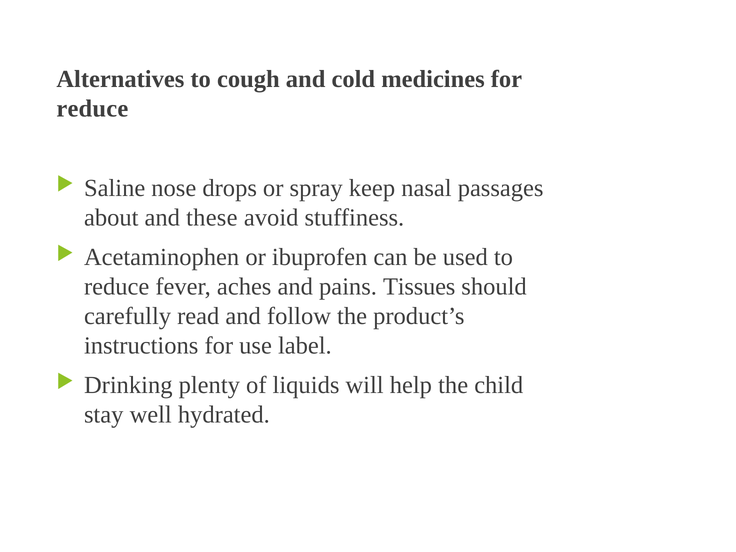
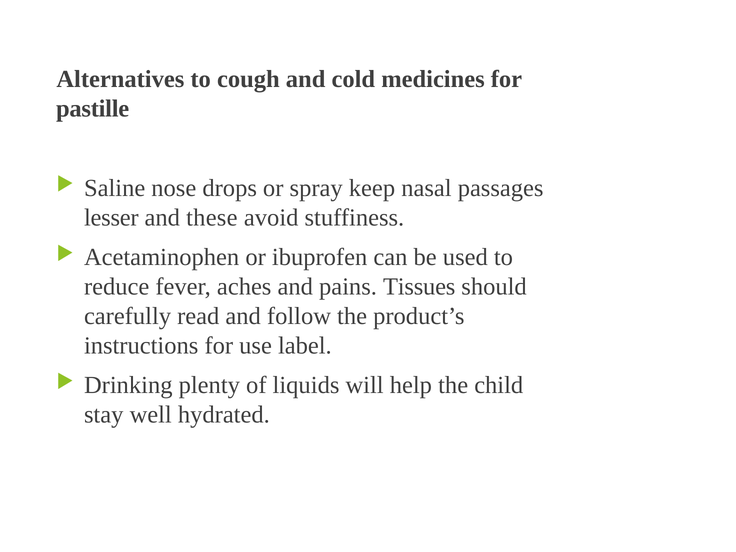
reduce: reduce -> pastille (93, 109)
about: about -> lesser (111, 217)
